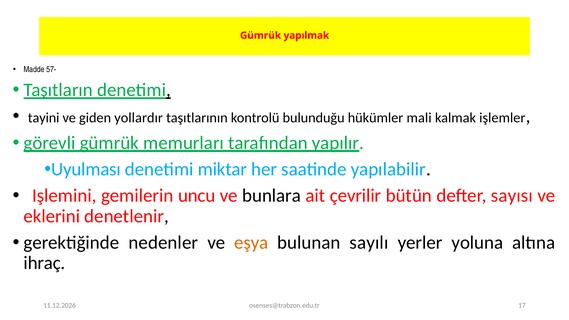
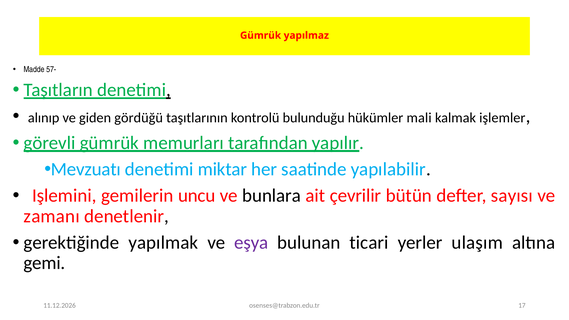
yapılmak: yapılmak -> yapılmaz (306, 35)
tayini: tayini -> alınıp (44, 118)
yollardır: yollardır -> gördüğü (139, 118)
Uyulması: Uyulması -> Mevzuatı (86, 169)
eklerini: eklerini -> zamanı (52, 216)
nedenler: nedenler -> yapılmak (163, 243)
eşya colour: orange -> purple (251, 243)
sayılı: sayılı -> ticari (369, 243)
yoluna: yoluna -> ulaşım (477, 243)
ihraç: ihraç -> gemi (45, 263)
